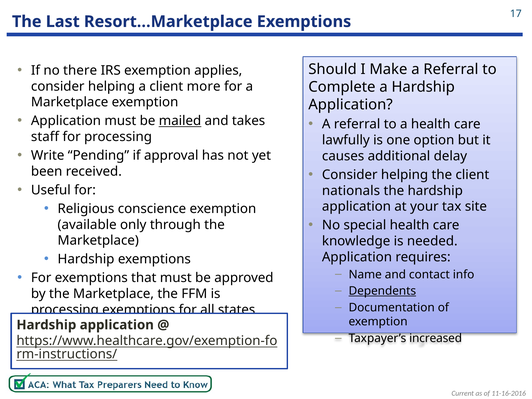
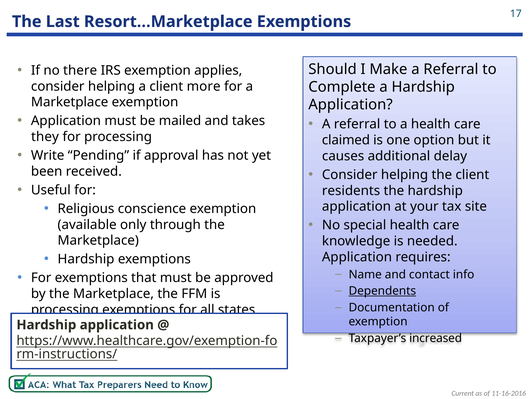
mailed underline: present -> none (180, 121)
staff: staff -> they (45, 137)
lawfully: lawfully -> claimed (346, 140)
nationals: nationals -> residents (351, 191)
